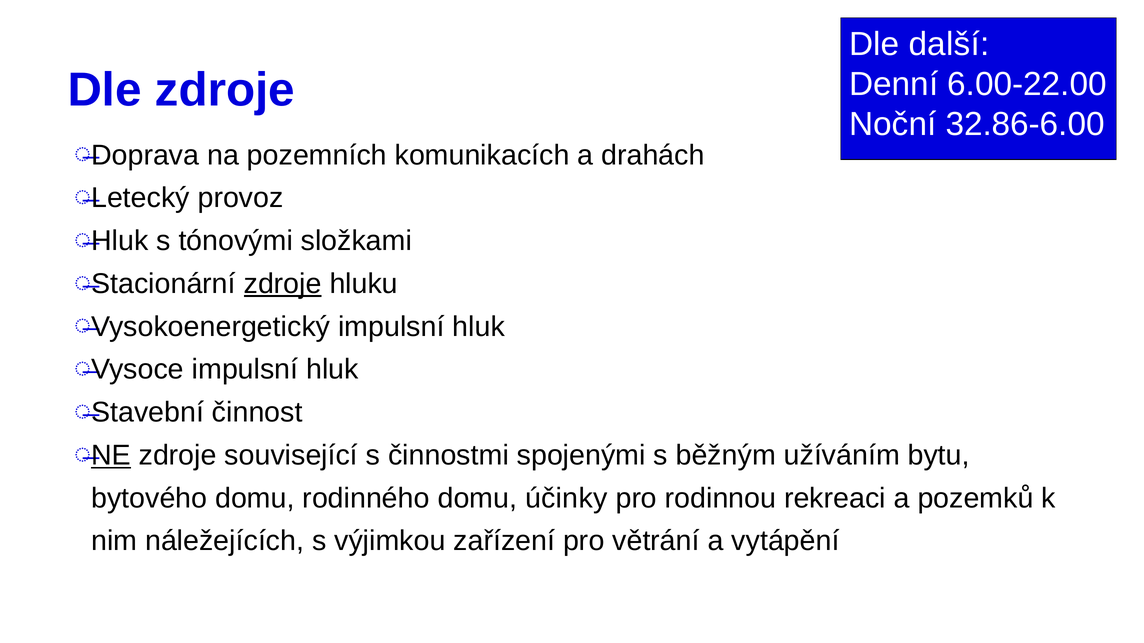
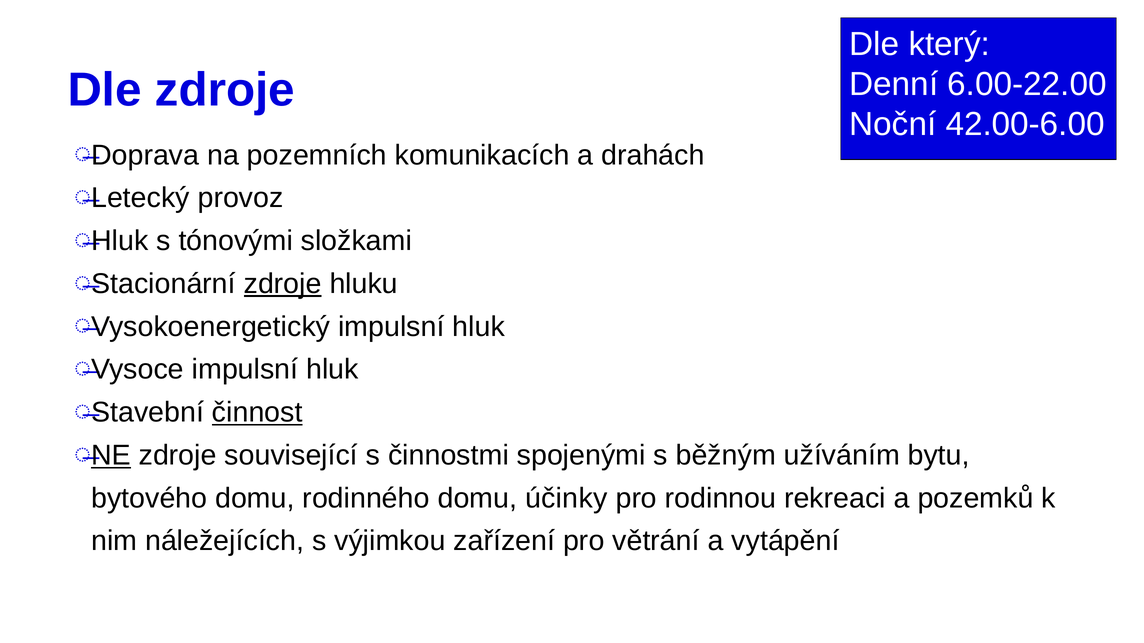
další: další -> který (949, 44)
32.86-6.00: 32.86-6.00 -> 42.00-6.00 (1025, 125)
činnost underline: none -> present (257, 413)
